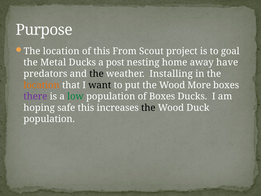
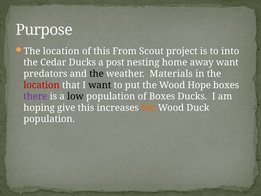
goal: goal -> into (230, 51)
Metal: Metal -> Cedar (53, 62)
away have: have -> want (227, 62)
Installing: Installing -> Materials (171, 74)
location colour: orange -> red (42, 85)
More: More -> Hope (199, 85)
low colour: green -> black (75, 96)
safe: safe -> give (66, 108)
the colour: black -> orange (148, 108)
